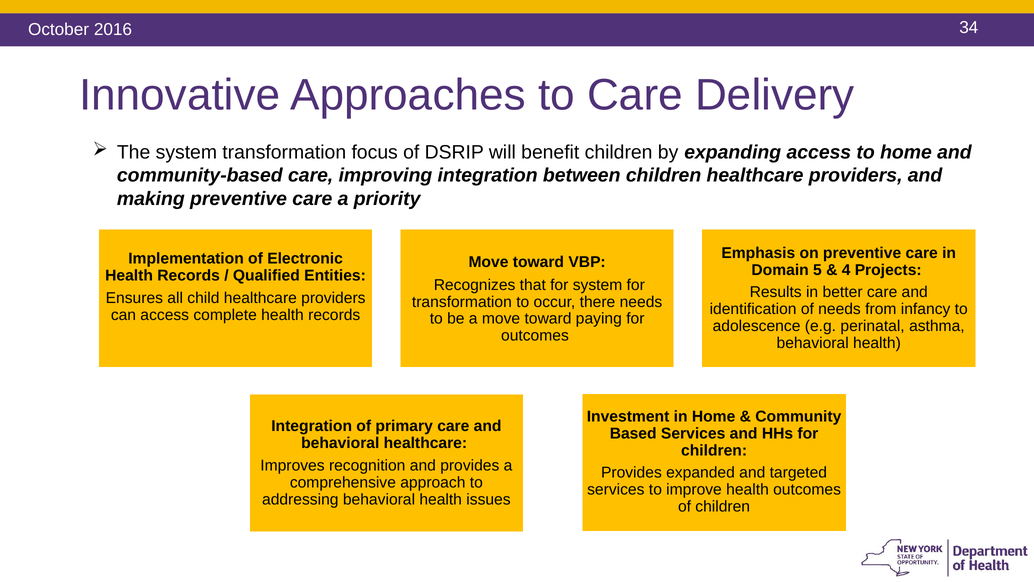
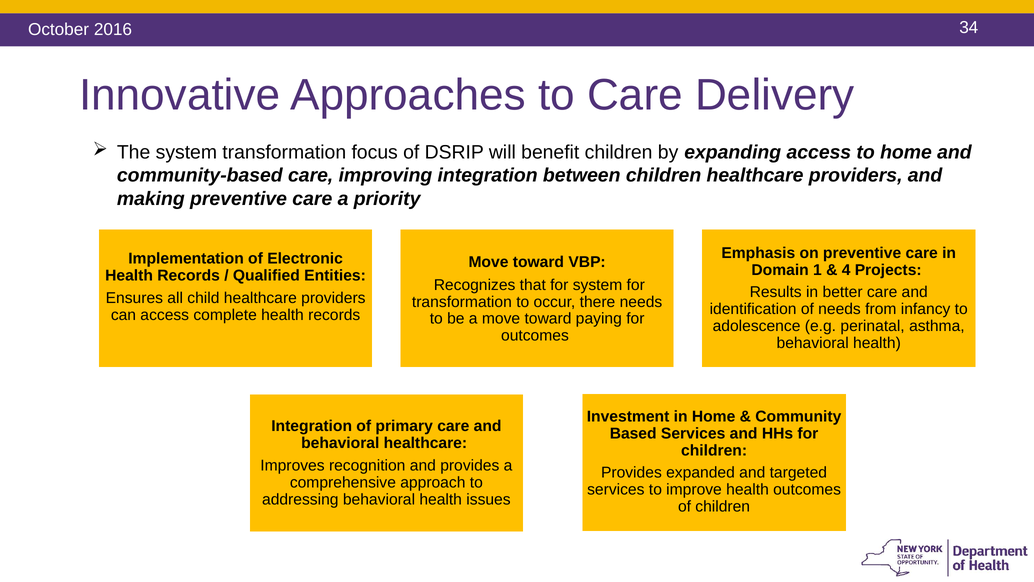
5: 5 -> 1 (817, 270)
